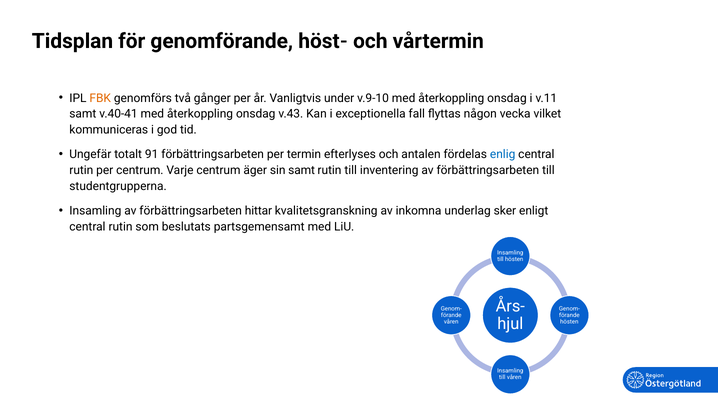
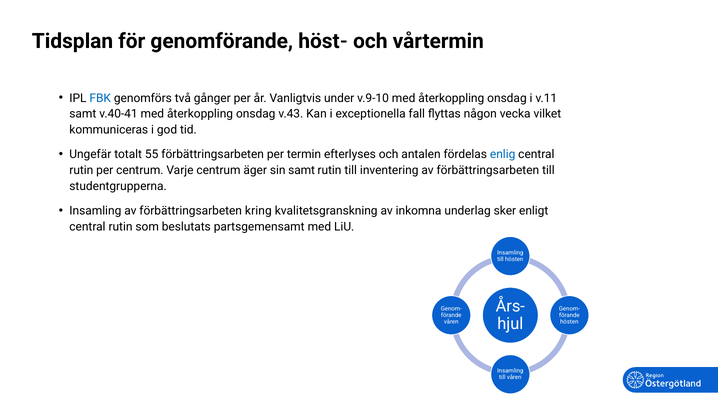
FBK colour: orange -> blue (100, 98)
91: 91 -> 55 (152, 154)
hittar: hittar -> kring (258, 211)
